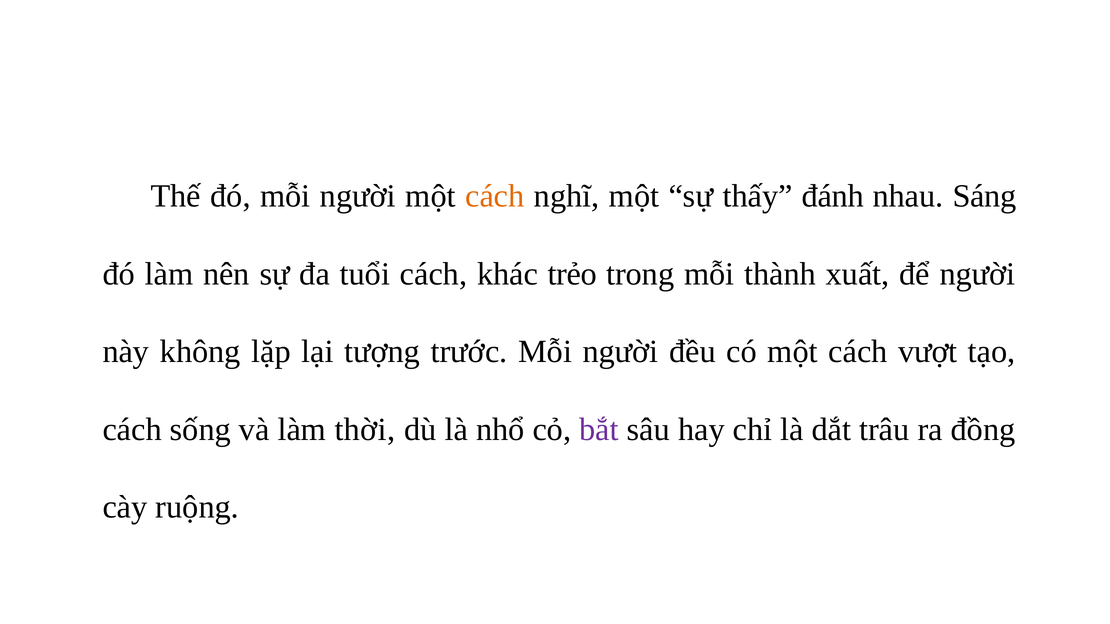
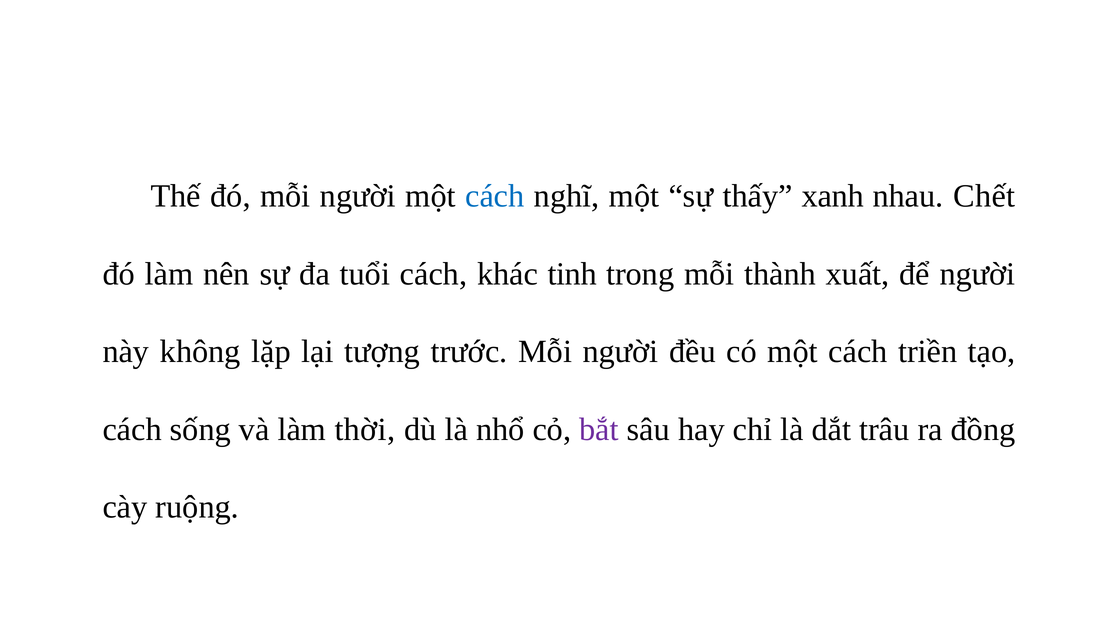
cách colour: orange -> blue (495, 196)
đánh: đánh -> xanh (833, 196)
Sáng: Sáng -> Chết (984, 196)
trẻo: trẻo -> tinh (572, 274)
vượt: vượt -> triền (928, 352)
